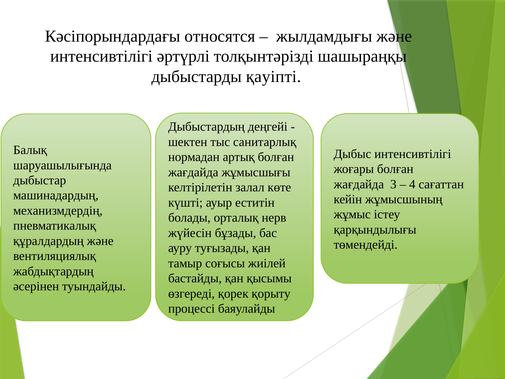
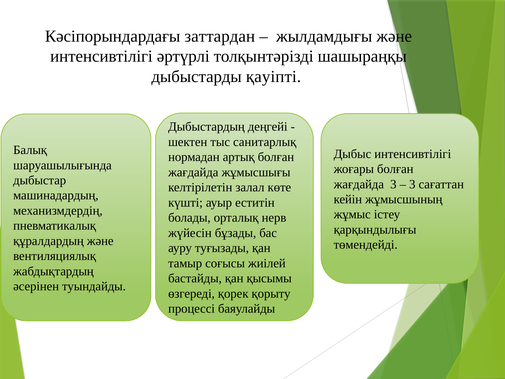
относятся: относятся -> заттардан (220, 36)
4: 4 -> 3 (412, 184)
